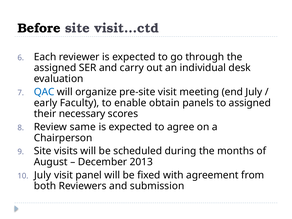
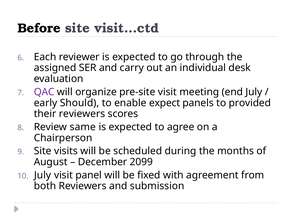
QAC colour: blue -> purple (44, 92)
Faculty: Faculty -> Should (80, 103)
obtain: obtain -> expect (165, 103)
to assigned: assigned -> provided (250, 103)
their necessary: necessary -> reviewers (82, 114)
2013: 2013 -> 2099 (141, 162)
